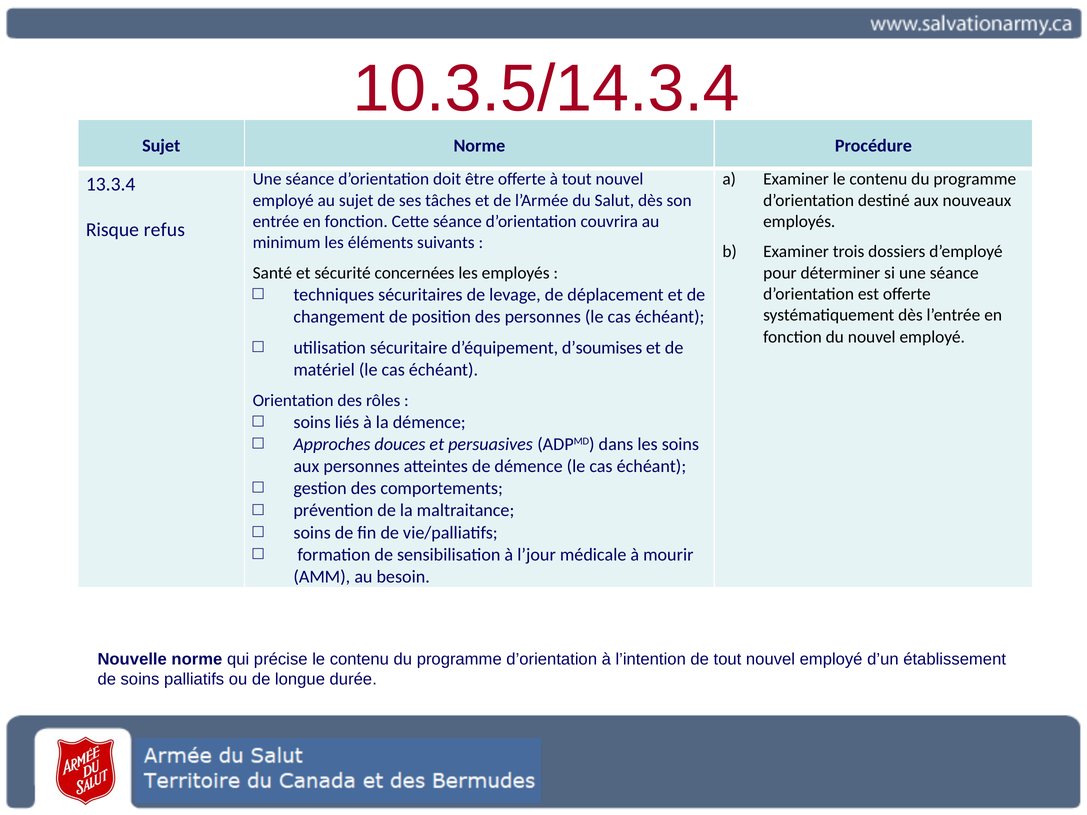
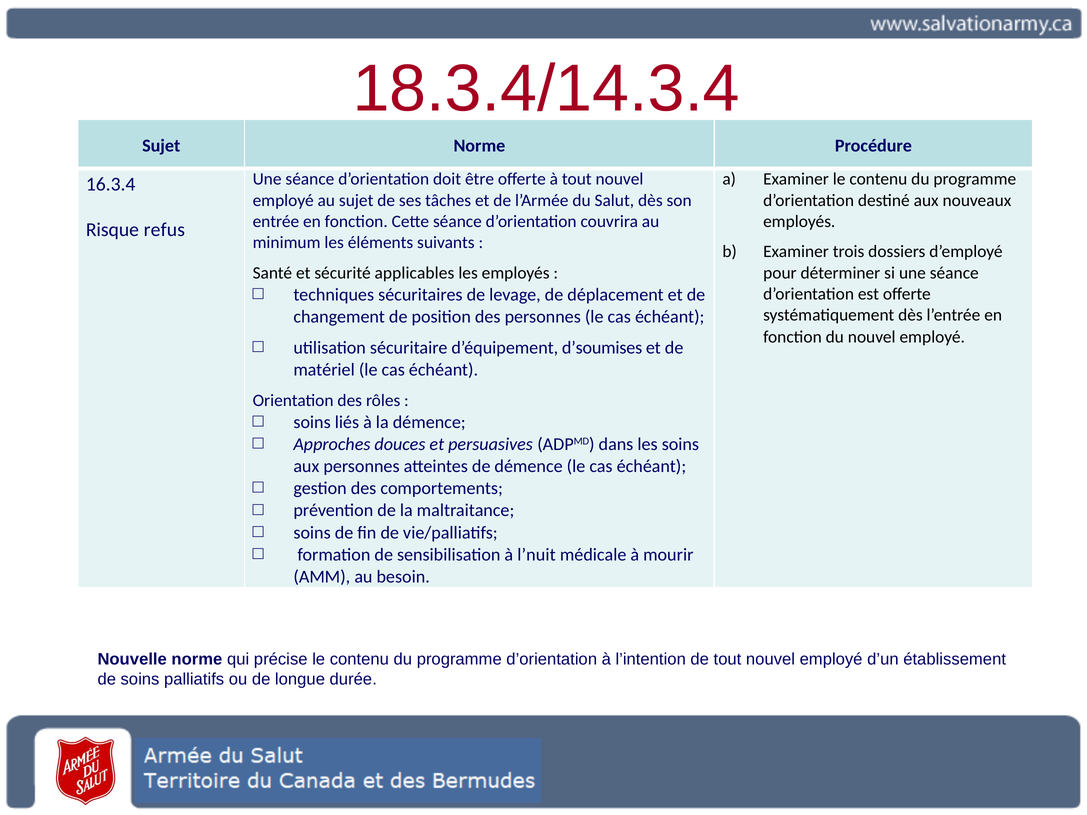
10.3.5/14.3.4: 10.3.5/14.3.4 -> 18.3.4/14.3.4 (546, 89)
13.3.4: 13.3.4 -> 16.3.4 (111, 184)
concernées: concernées -> applicables (414, 273)
l’jour: l’jour -> l’nuit (537, 555)
